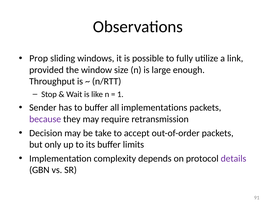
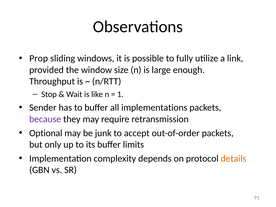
Decision: Decision -> Optional (46, 133)
take: take -> junk (103, 133)
details colour: purple -> orange (233, 159)
